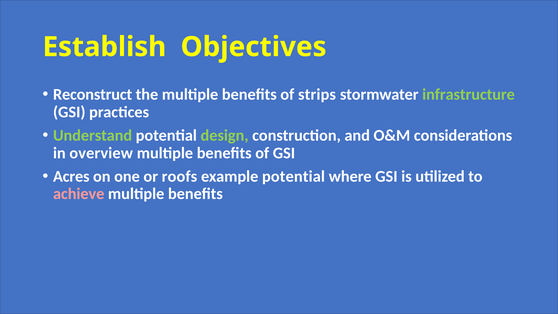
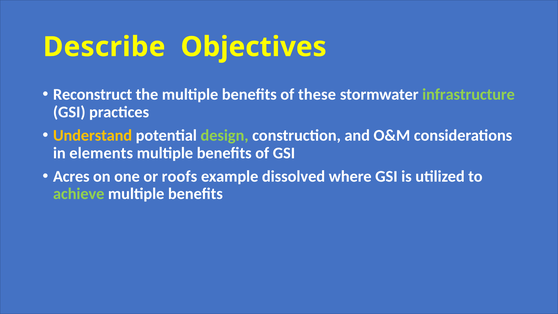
Establish: Establish -> Describe (104, 47)
strips: strips -> these (317, 94)
Understand colour: light green -> yellow (93, 135)
overview: overview -> elements (101, 153)
example potential: potential -> dissolved (294, 176)
achieve colour: pink -> light green (79, 194)
